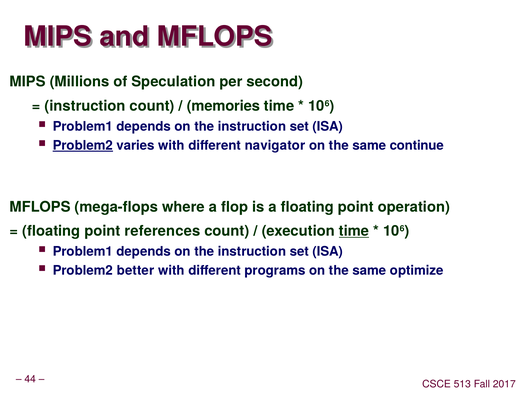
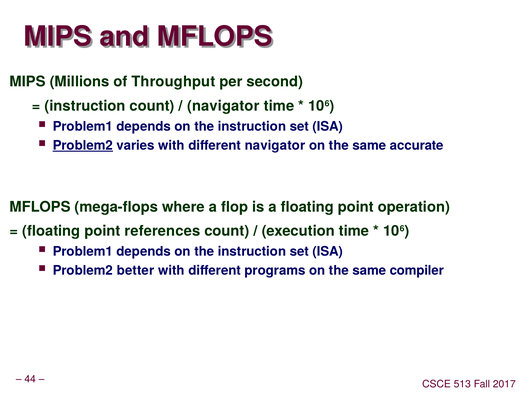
Speculation: Speculation -> Throughput (173, 82)
memories: memories -> navigator (223, 106)
continue: continue -> accurate (417, 145)
time underline: present -> none (354, 231)
optimize: optimize -> compiler (417, 270)
